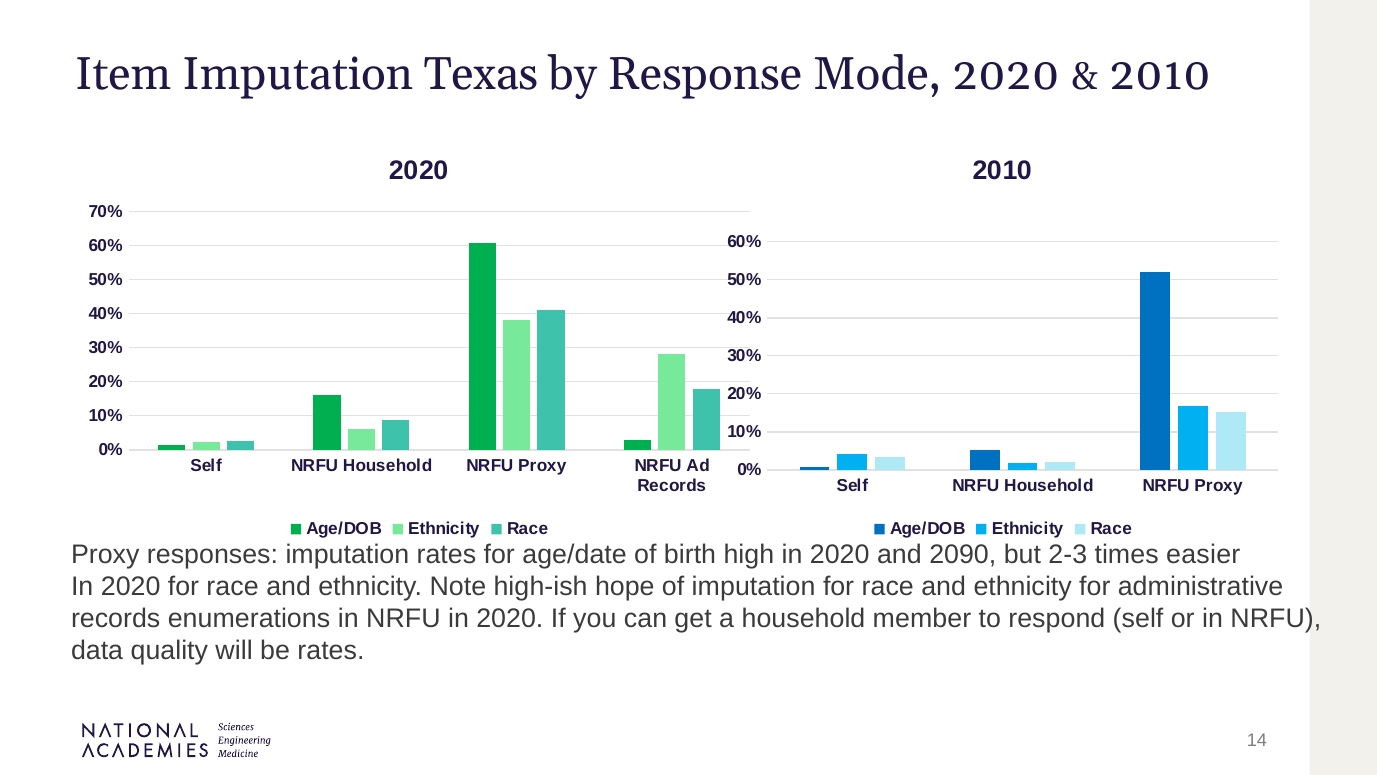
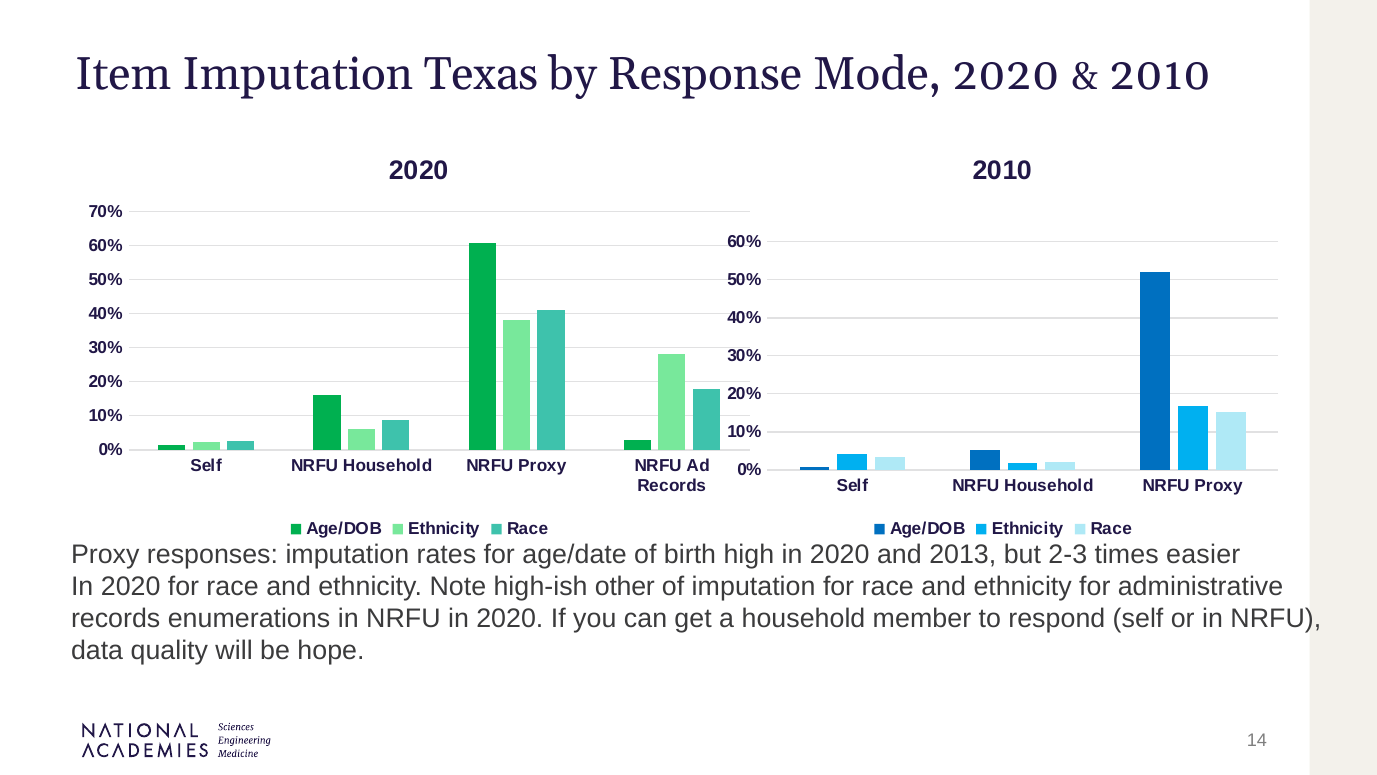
2090: 2090 -> 2013 (963, 554)
hope: hope -> other (625, 586)
be rates: rates -> hope (331, 651)
